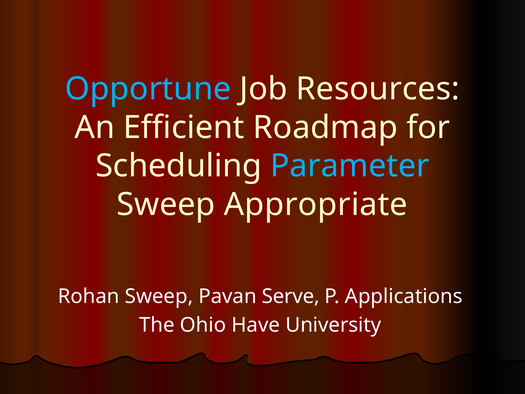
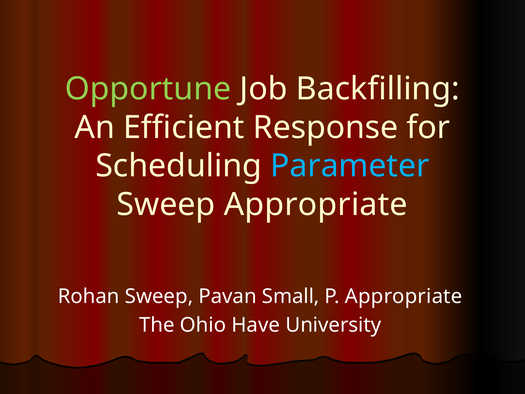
Opportune colour: light blue -> light green (148, 89)
Resources: Resources -> Backfilling (378, 89)
Roadmap: Roadmap -> Response (326, 127)
Serve: Serve -> Small (291, 296)
P Applications: Applications -> Appropriate (404, 296)
